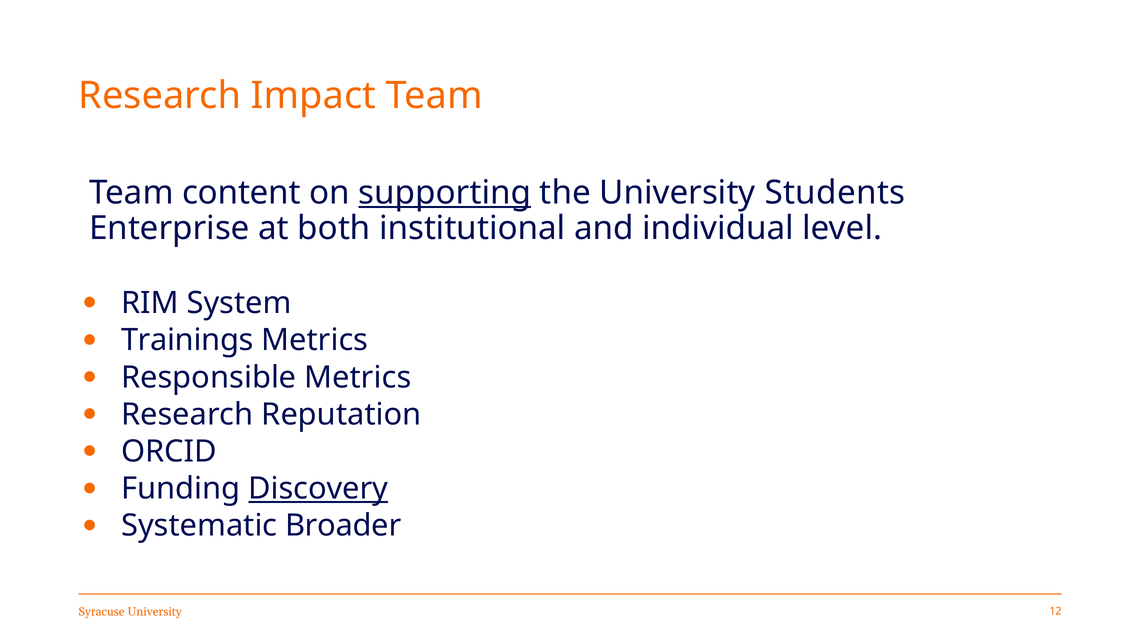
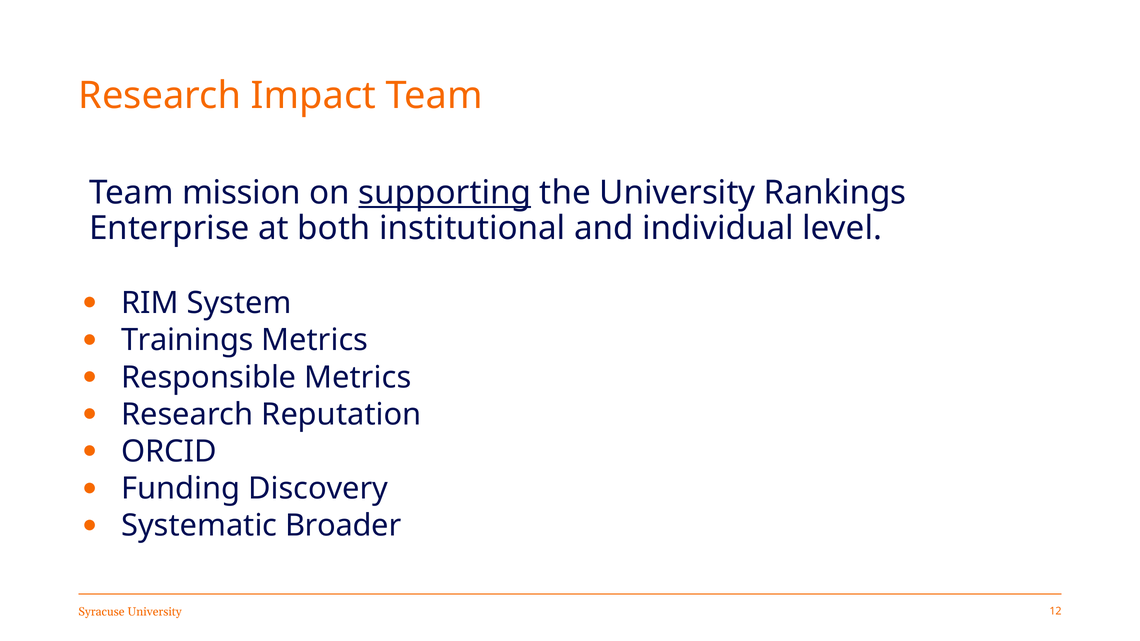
content: content -> mission (242, 193)
Students: Students -> Rankings (835, 193)
Discovery underline: present -> none (318, 489)
